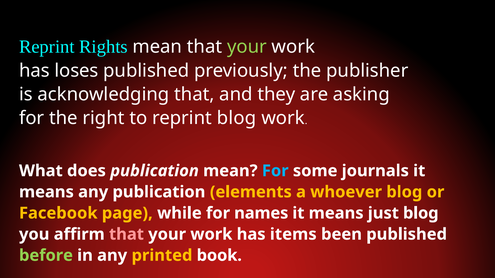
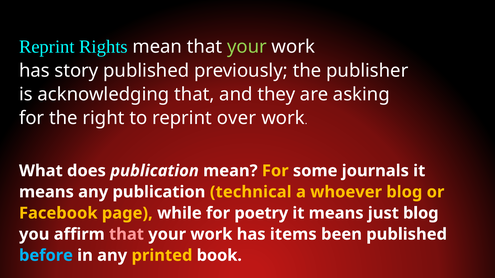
loses: loses -> story (76, 71)
reprint blog: blog -> over (237, 118)
For colour: light blue -> yellow (275, 171)
elements: elements -> technical (251, 192)
names: names -> poetry (261, 213)
before colour: light green -> light blue (46, 256)
